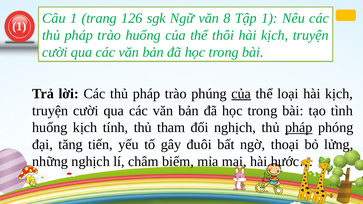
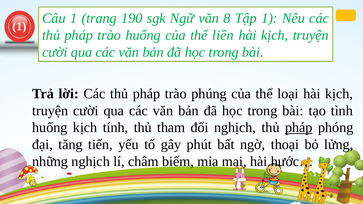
126: 126 -> 190 (132, 18)
thôi: thôi -> liền (223, 35)
của underline: present -> none (241, 94)
đuôi: đuôi -> phút (199, 145)
